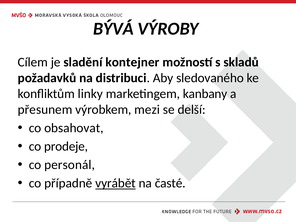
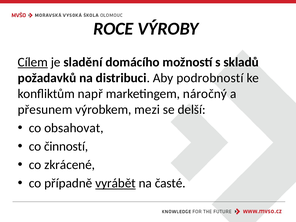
BÝVÁ: BÝVÁ -> ROCE (113, 29)
Cílem underline: none -> present (33, 62)
kontejner: kontejner -> domácího (132, 62)
sledovaného: sledovaného -> podrobností (210, 78)
linky: linky -> např (90, 94)
kanbany: kanbany -> náročný (205, 94)
prodeje: prodeje -> činností (66, 146)
personál: personál -> zkrácené (70, 165)
